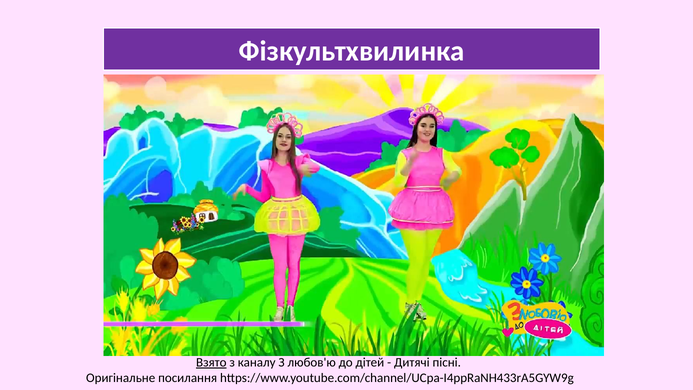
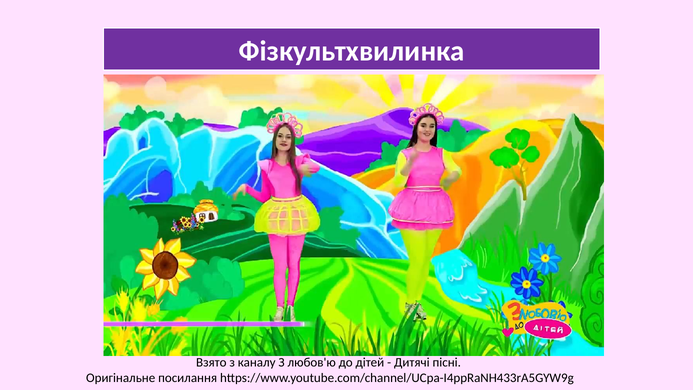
Взято underline: present -> none (211, 362)
